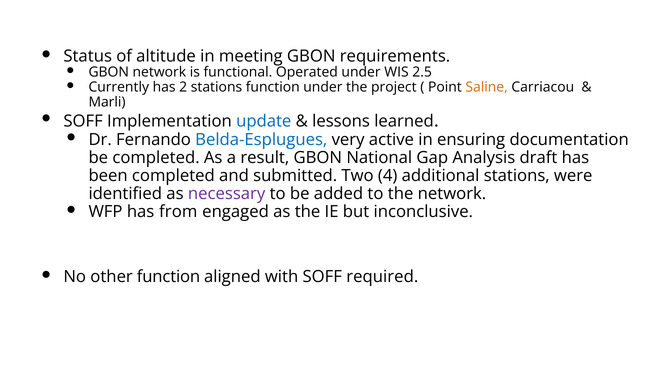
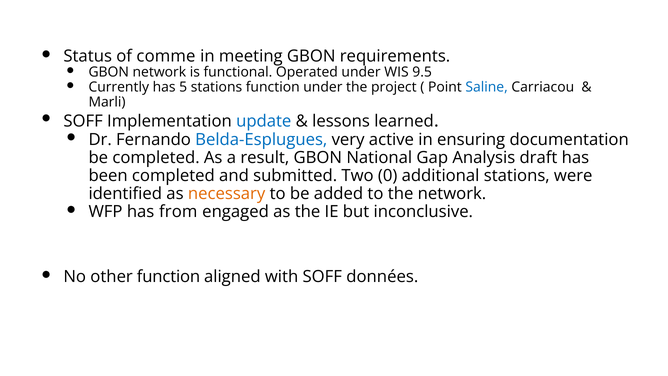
altitude: altitude -> comme (166, 56)
2.5: 2.5 -> 9.5 (422, 72)
2: 2 -> 5 (183, 87)
Saline colour: orange -> blue (487, 87)
4: 4 -> 0 (388, 175)
necessary colour: purple -> orange (227, 193)
required: required -> données (382, 276)
